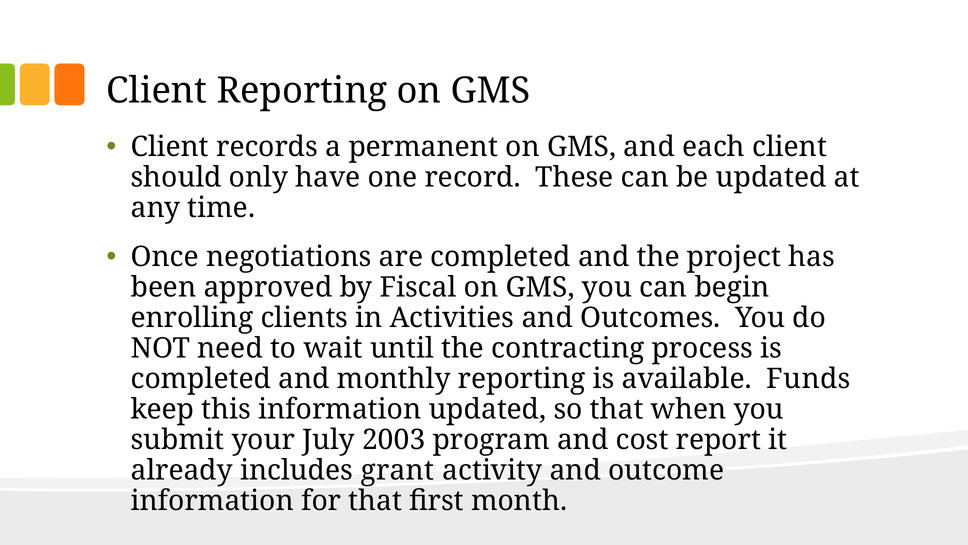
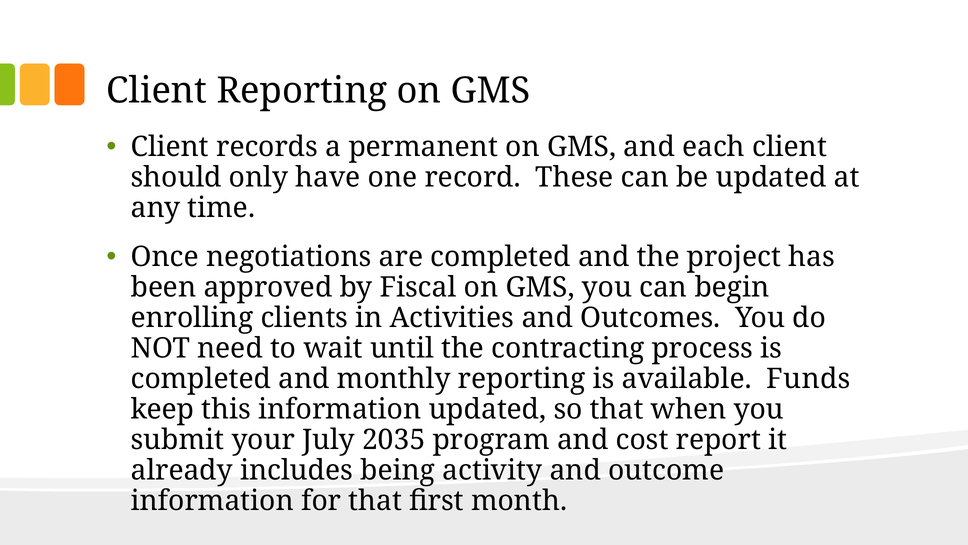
2003: 2003 -> 2035 (394, 440)
grant: grant -> being (398, 470)
